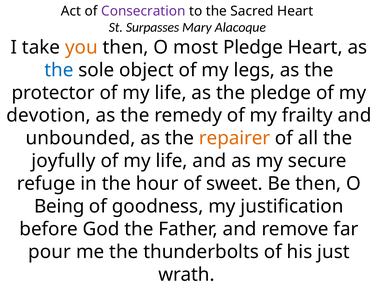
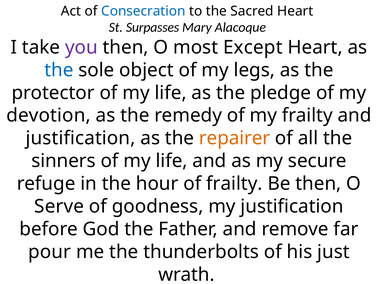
Consecration colour: purple -> blue (143, 11)
you colour: orange -> purple (81, 47)
most Pledge: Pledge -> Except (253, 47)
unbounded: unbounded -> justification (80, 138)
joyfully: joyfully -> sinners (63, 161)
of sweet: sweet -> frailty (234, 183)
Being: Being -> Serve (59, 206)
